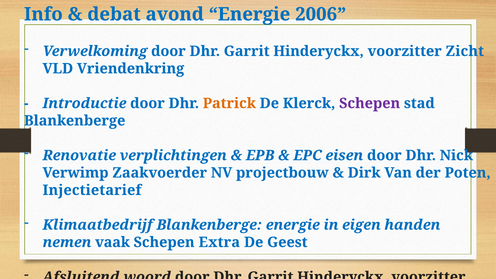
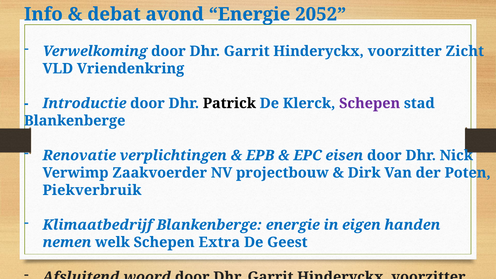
2006: 2006 -> 2052 (321, 14)
Patrick colour: orange -> black (229, 103)
Injectietarief: Injectietarief -> Piekverbruik (92, 190)
vaak: vaak -> welk (112, 242)
